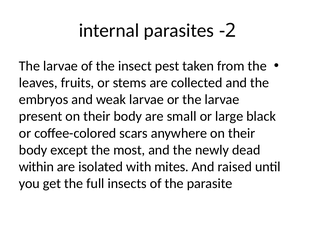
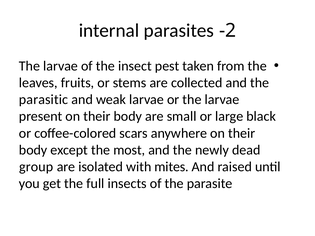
embryos: embryos -> parasitic (44, 100)
within: within -> group (36, 167)
